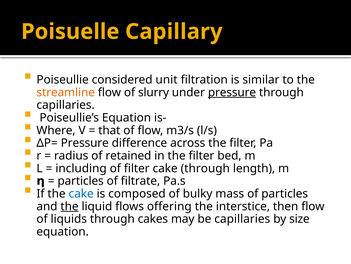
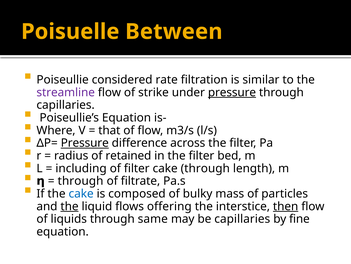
Capillary: Capillary -> Between (174, 32)
unit: unit -> rate (167, 79)
streamline colour: orange -> purple (66, 92)
slurry: slurry -> strike (153, 92)
Pressure underline: none -> present (85, 143)
particles: particles -> through (81, 181)
then underline: none -> present (286, 206)
cakes: cakes -> same (153, 218)
size: size -> fine (299, 218)
